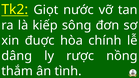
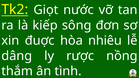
chính: chính -> nhiêu (105, 41)
